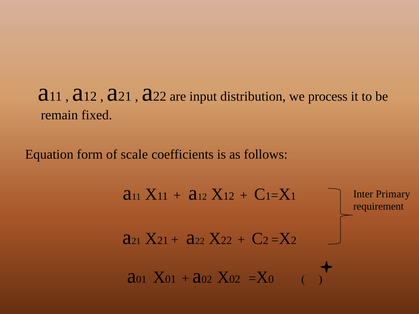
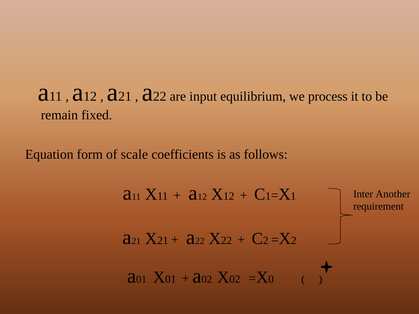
distribution: distribution -> equilibrium (253, 97)
Primary: Primary -> Another (393, 194)
